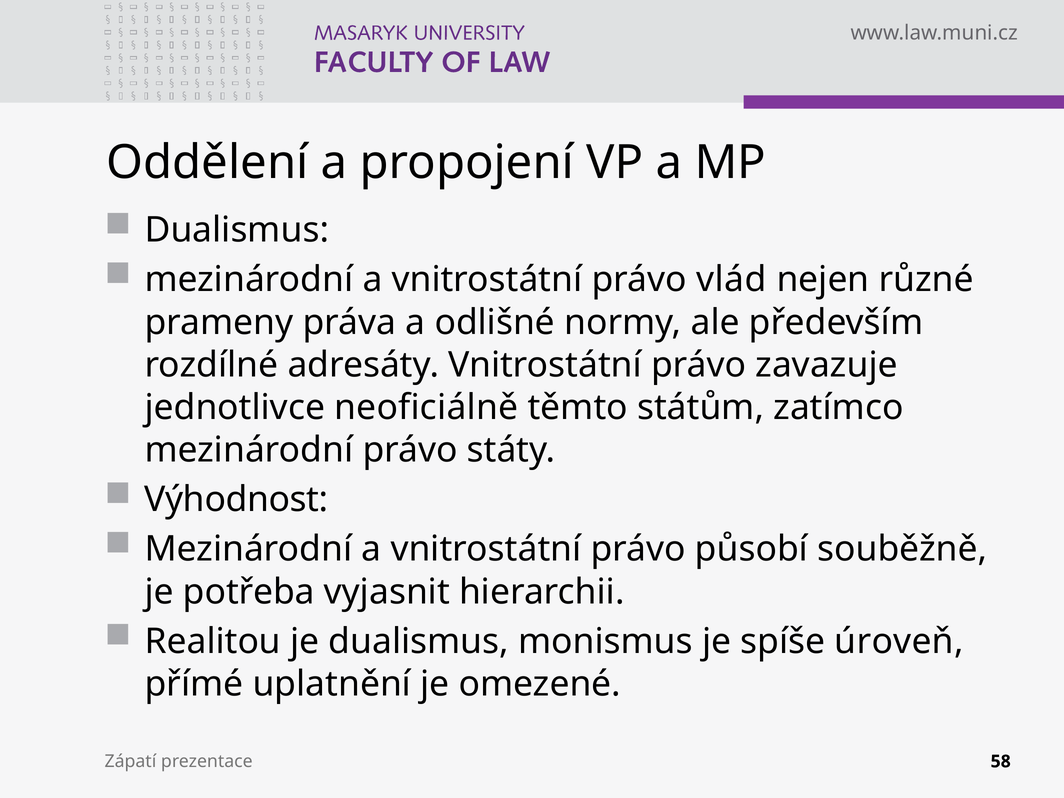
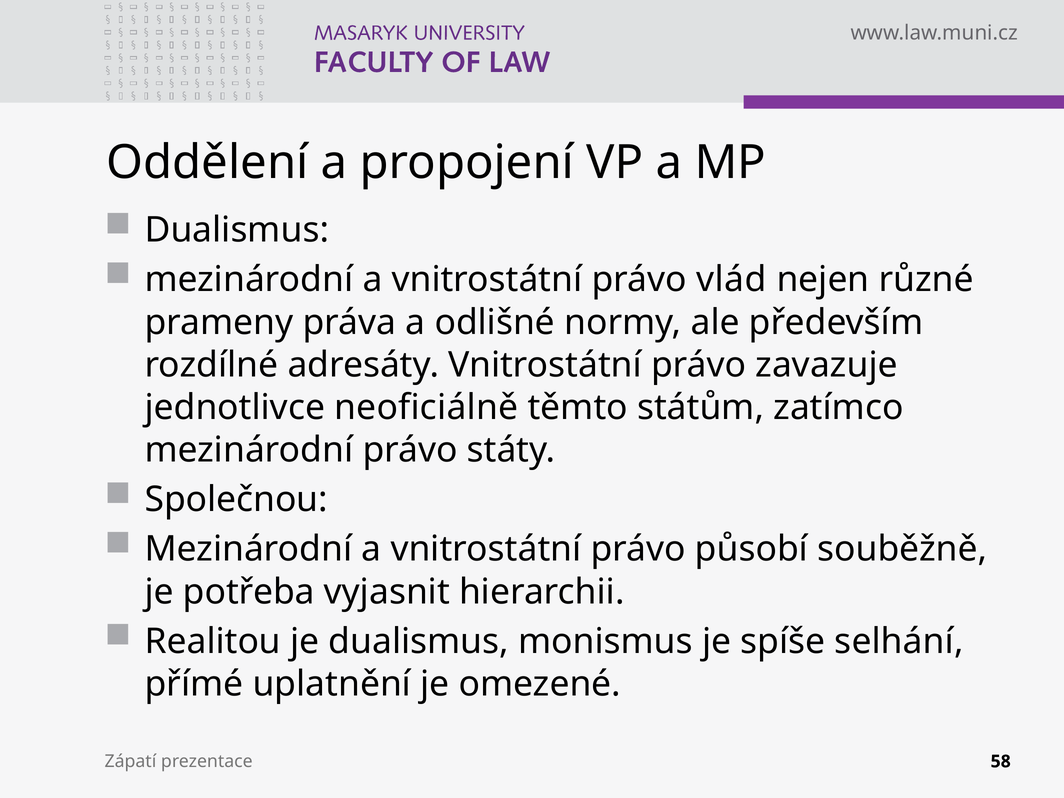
Výhodnost: Výhodnost -> Společnou (236, 500)
úroveň: úroveň -> selhání (899, 641)
